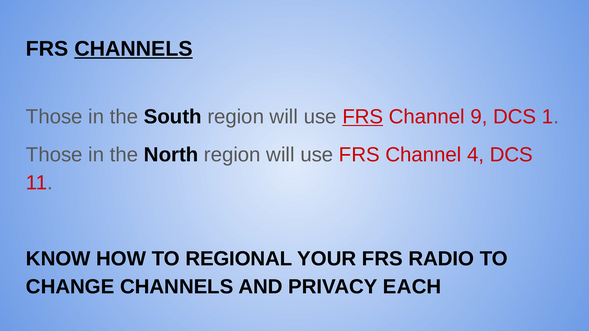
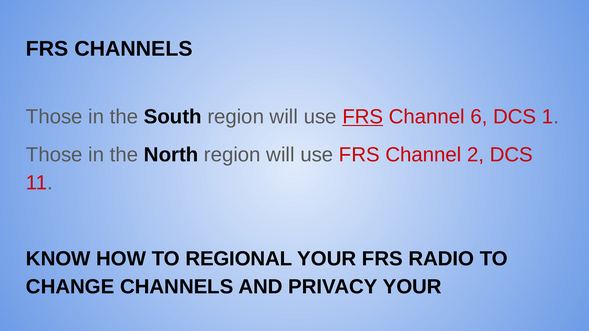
CHANNELS underline: present -> none (133, 49)
9: 9 -> 6 (479, 117)
4: 4 -> 2 (476, 155)
PRIVACY EACH: EACH -> YOUR (412, 287)
